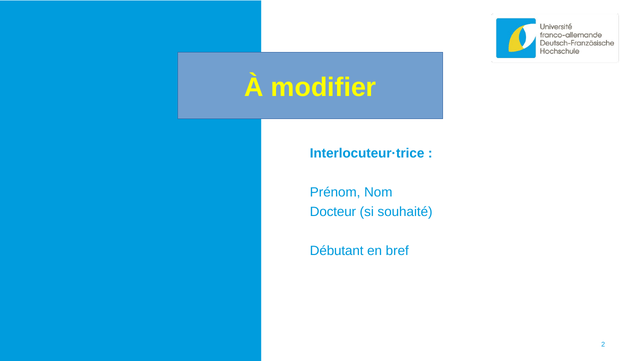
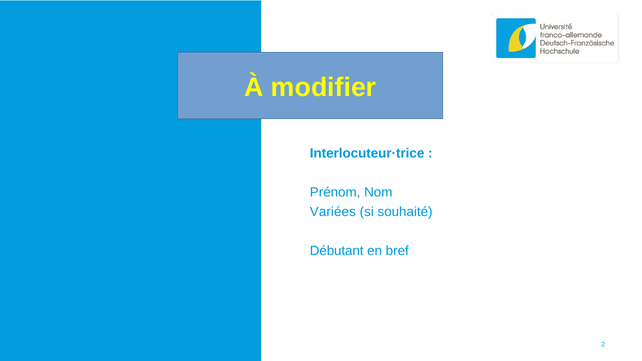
Docteur: Docteur -> Variées (333, 212)
